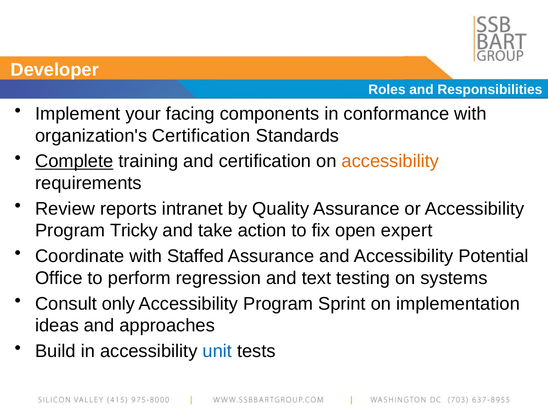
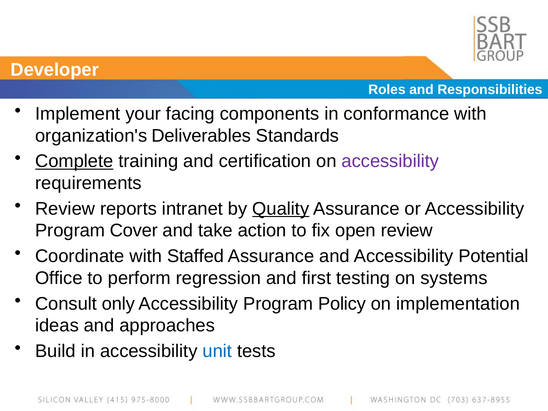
organization's Certification: Certification -> Deliverables (201, 136)
accessibility colour: orange -> purple (390, 161)
Quality underline: none -> present (281, 209)
Tricky: Tricky -> Cover (134, 231)
open expert: expert -> review (407, 231)
text: text -> first (316, 278)
Sprint: Sprint -> Policy (342, 304)
